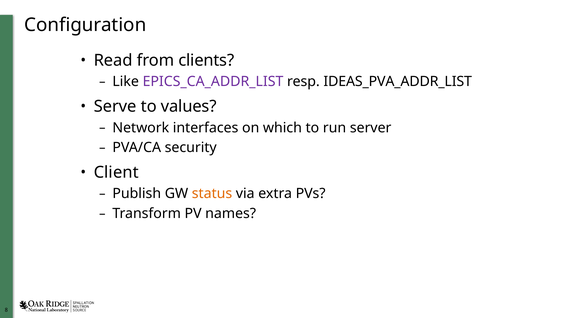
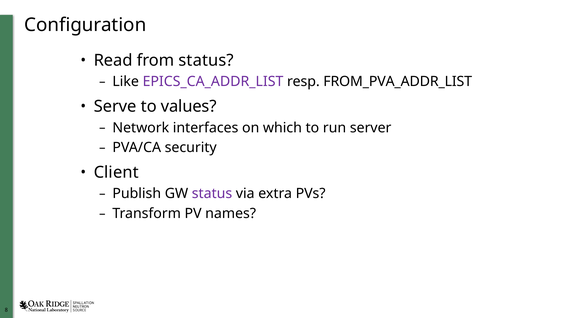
from clients: clients -> status (206, 60)
IDEAS_PVA_ADDR_LIST: IDEAS_PVA_ADDR_LIST -> FROM_PVA_ADDR_LIST (398, 82)
status colour: orange -> purple (212, 194)
